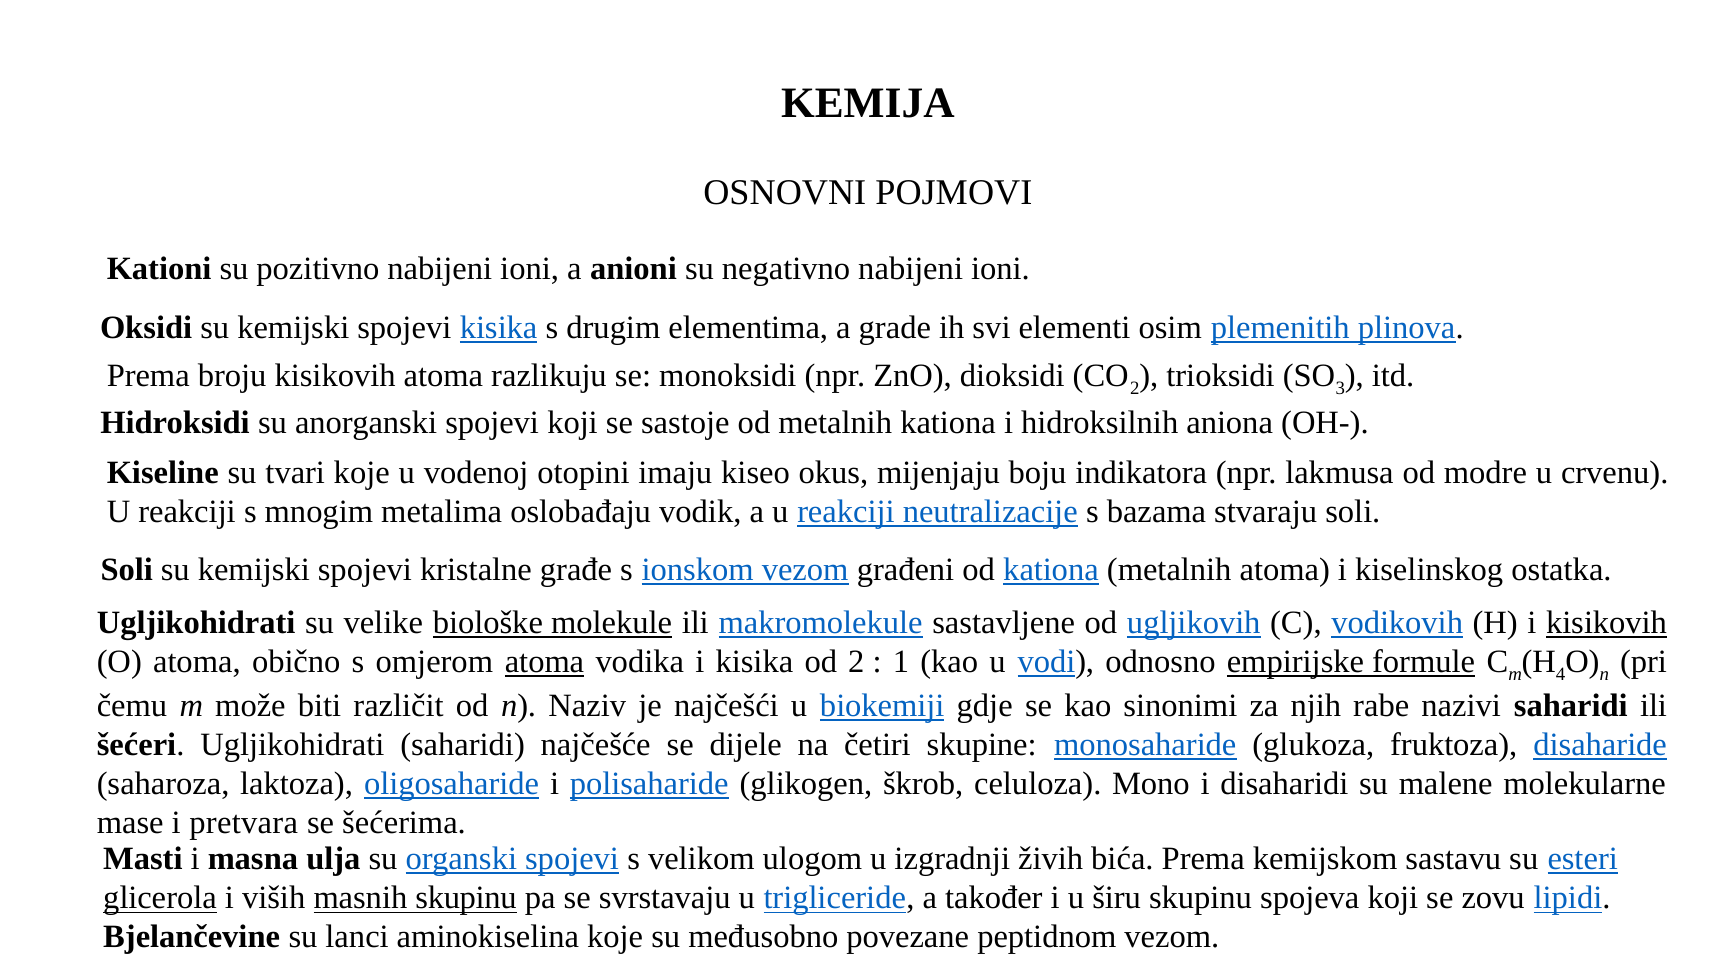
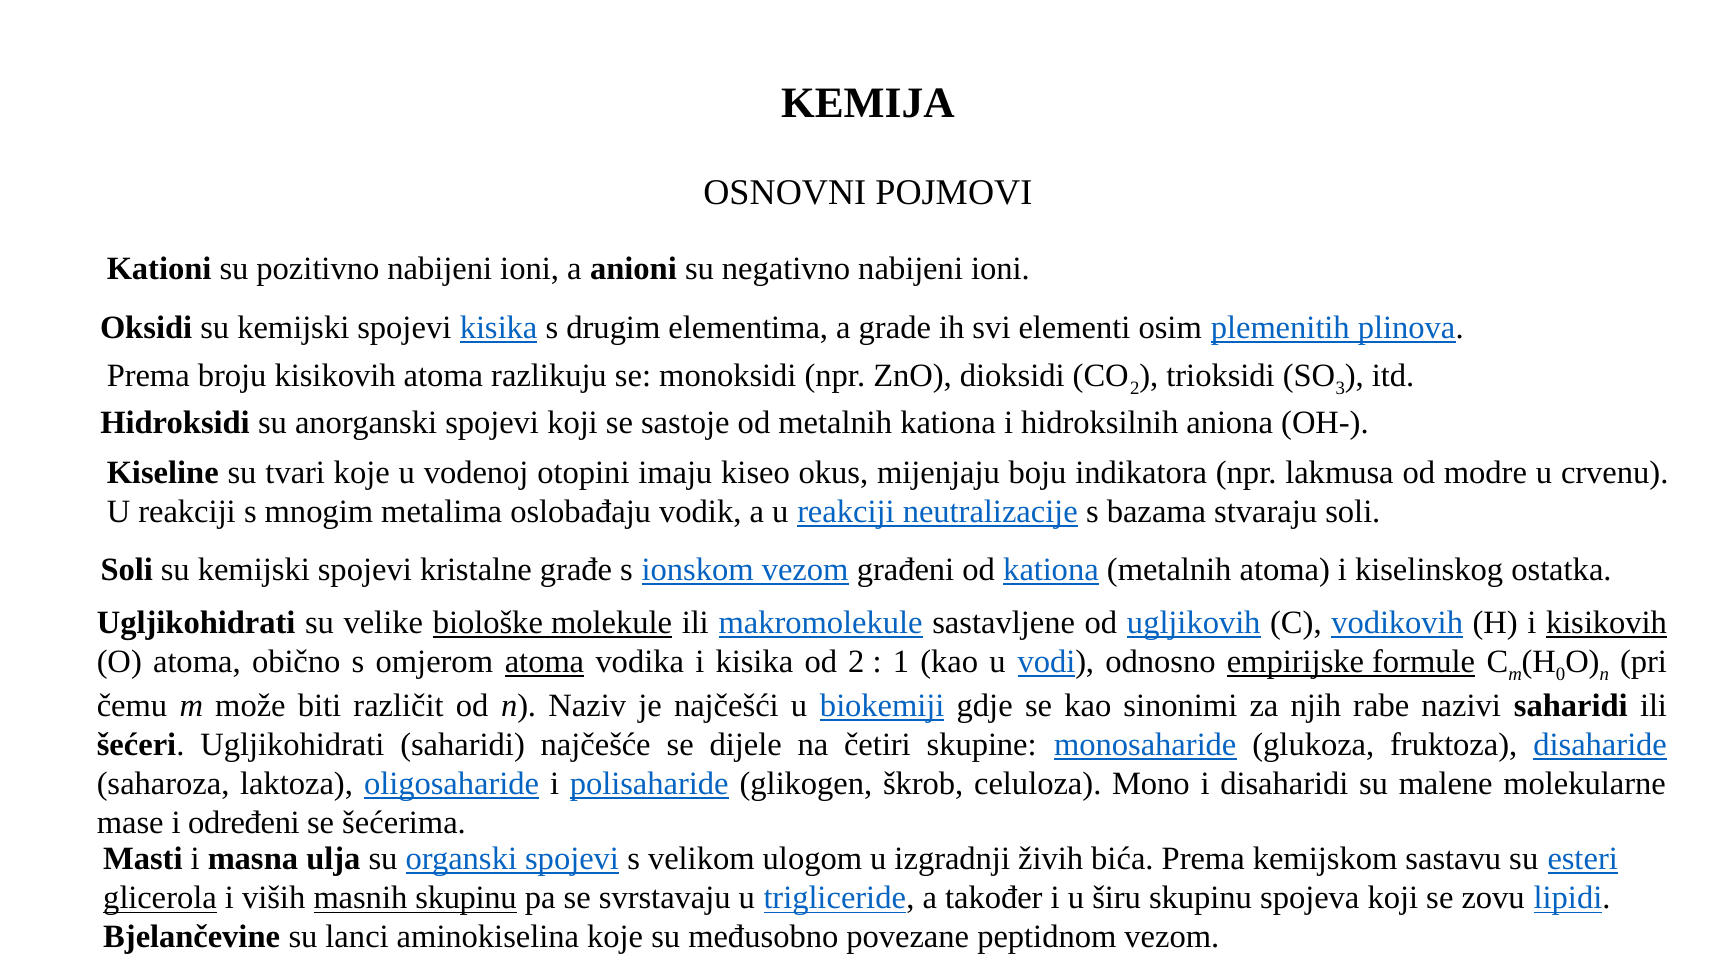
4: 4 -> 0 (1561, 675)
pretvara: pretvara -> određeni (244, 823)
